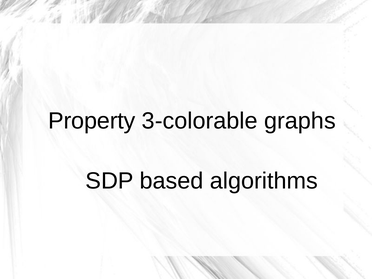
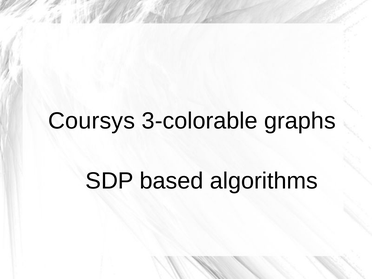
Property: Property -> Coursys (92, 121)
